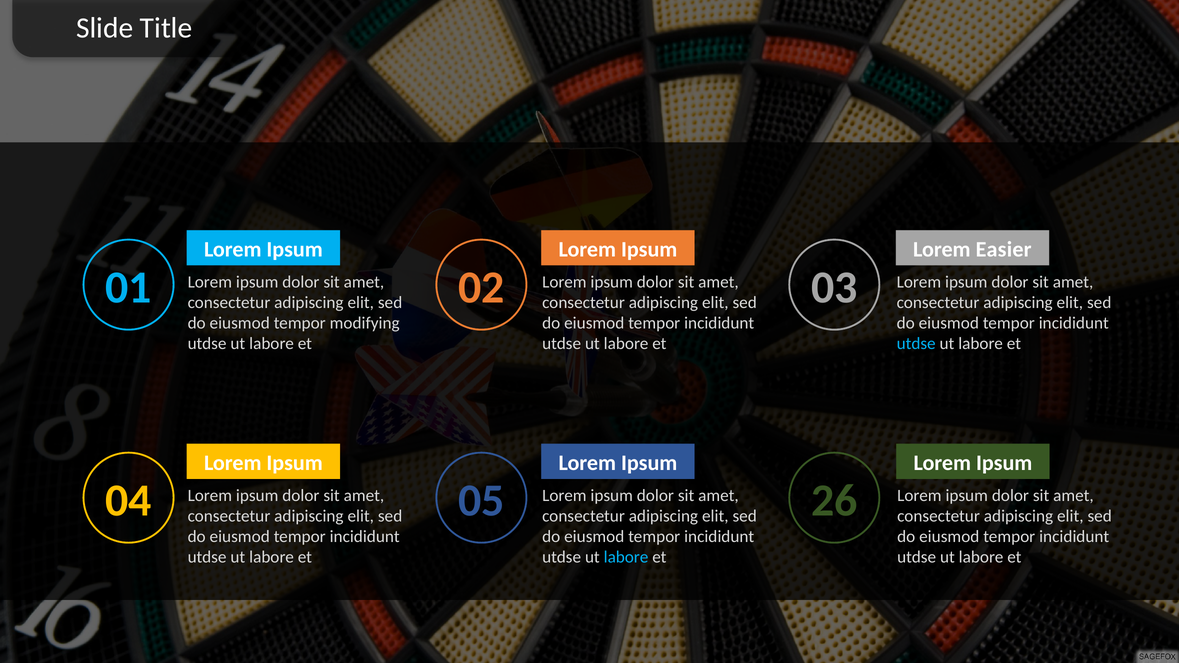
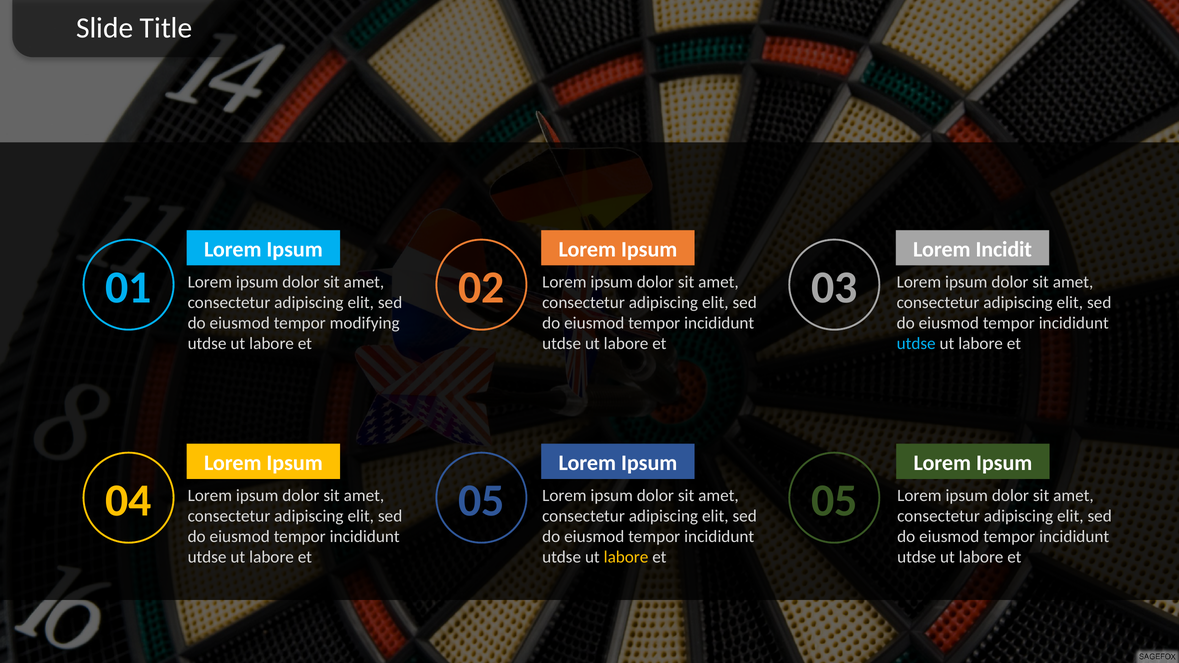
Easier: Easier -> Incidit (1004, 249)
05 26: 26 -> 05 (834, 501)
labore colour: light blue -> yellow (626, 557)
